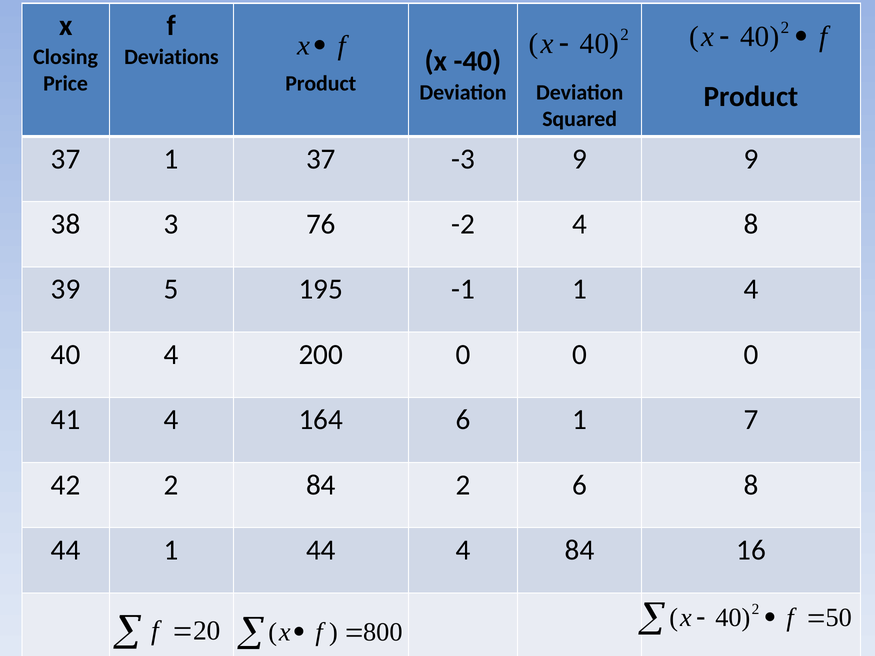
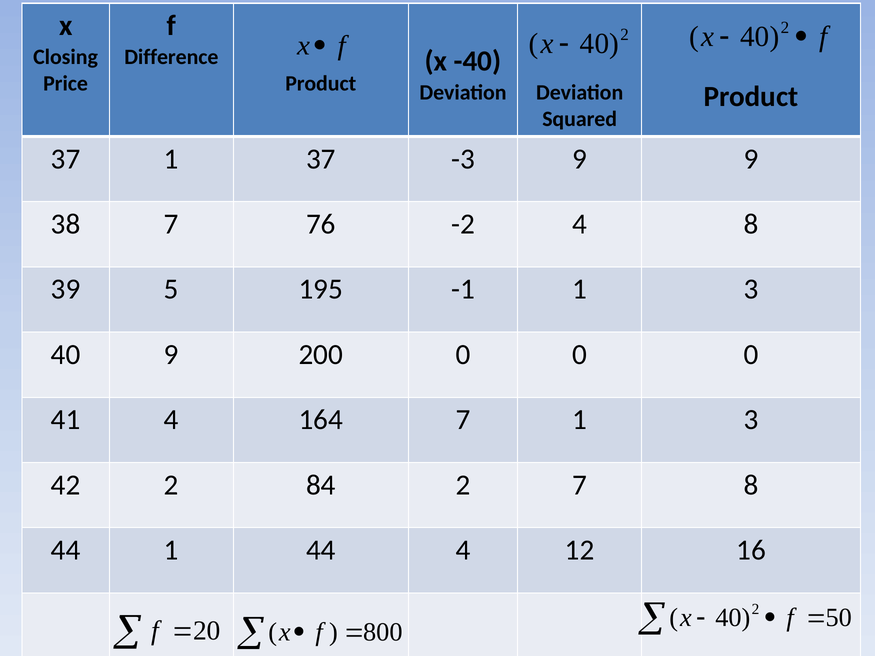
Deviations: Deviations -> Difference (171, 57)
38 3: 3 -> 7 (171, 224)
-1 1 4: 4 -> 3 (751, 289)
40 4: 4 -> 9 (171, 355)
164 6: 6 -> 7 (463, 420)
7: 7 -> 3 (751, 420)
2 6: 6 -> 7 (580, 485)
4 84: 84 -> 12 (580, 550)
